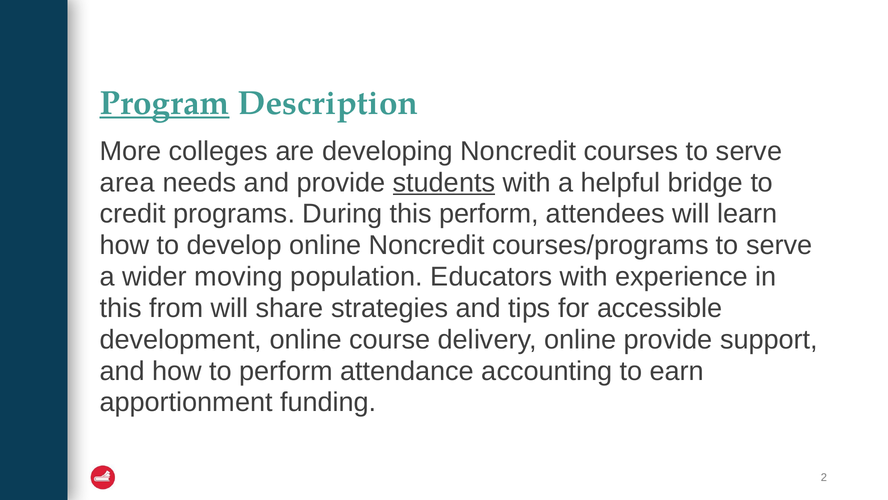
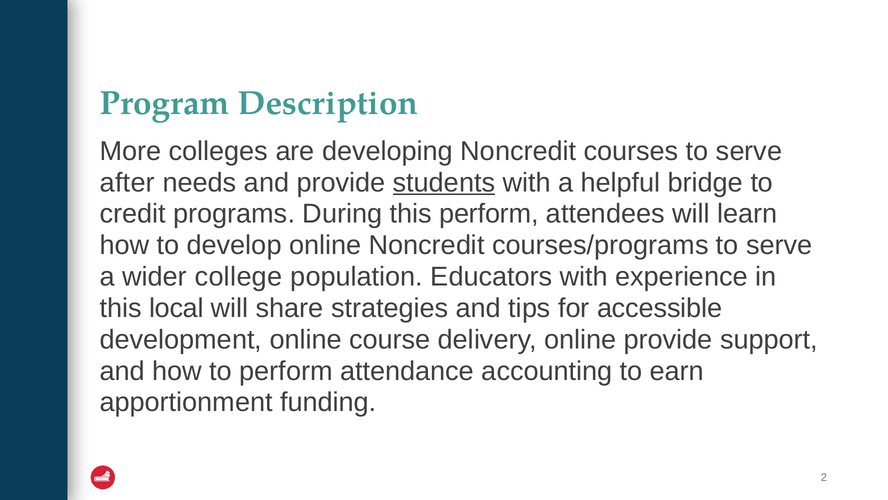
Program underline: present -> none (165, 103)
area: area -> after (127, 182)
moving: moving -> college (239, 277)
from: from -> local (176, 308)
